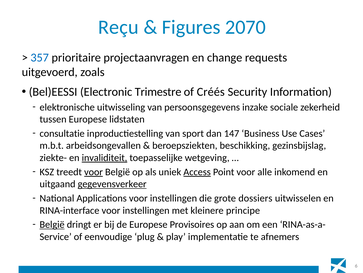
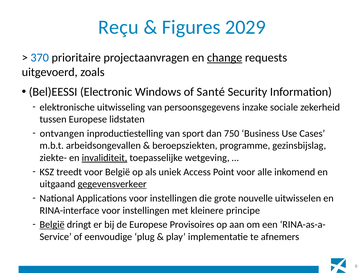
2070: 2070 -> 2029 (245, 27)
357: 357 -> 370 (40, 57)
change underline: none -> present (225, 57)
Trimestre: Trimestre -> Windows (158, 92)
Créés: Créés -> Santé (211, 92)
consultatie: consultatie -> ontvangen (62, 133)
147: 147 -> 750 (232, 133)
beschikking: beschikking -> programme (245, 145)
voor underline: present -> none (94, 172)
Access underline: present -> none (197, 172)
dossiers: dossiers -> nouvelle (255, 198)
